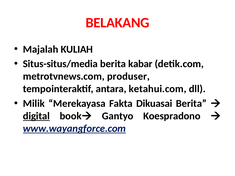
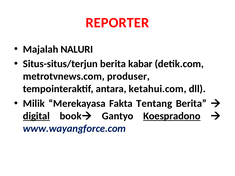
BELAKANG: BELAKANG -> REPORTER (117, 23)
KULIAH: KULIAH -> NALURI (77, 49)
Situs-situs/media: Situs-situs/media -> Situs-situs/terjun (60, 64)
Dikuasai: Dikuasai -> Tentang (154, 104)
Koespradono underline: none -> present (172, 116)
www.wayangforce.com underline: present -> none (74, 129)
